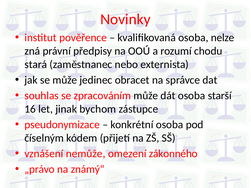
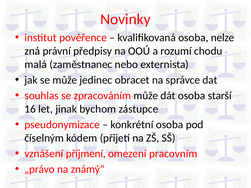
stará: stará -> malá (36, 64)
nemůže: nemůže -> příjmení (86, 154)
zákonného: zákonného -> pracovním (173, 154)
